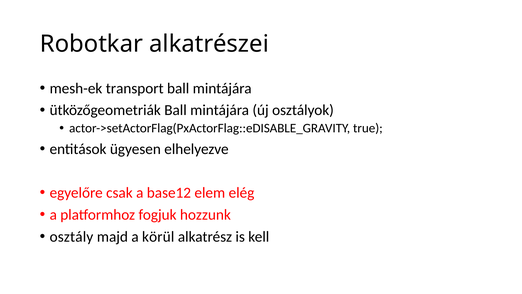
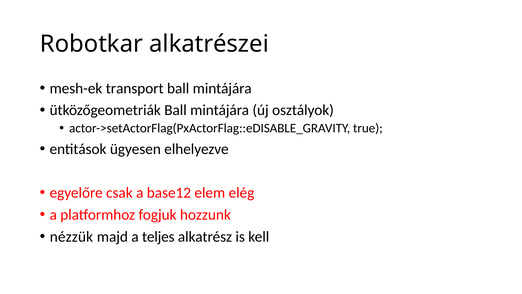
osztály: osztály -> nézzük (71, 236)
körül: körül -> teljes (158, 236)
